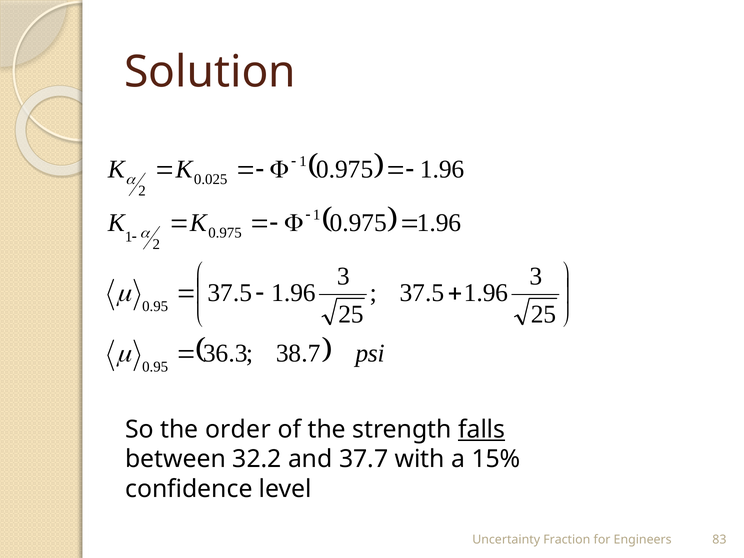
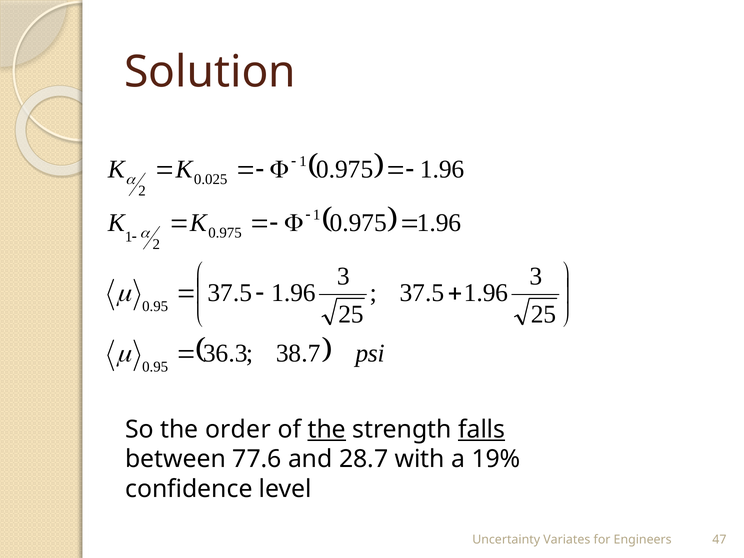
the underline: none -> present (327, 429)
32.2: 32.2 -> 77.6 (257, 459)
37.7: 37.7 -> 28.7 (364, 459)
15%: 15% -> 19% (496, 459)
Fraction: Fraction -> Variates (567, 540)
83: 83 -> 47 (719, 540)
